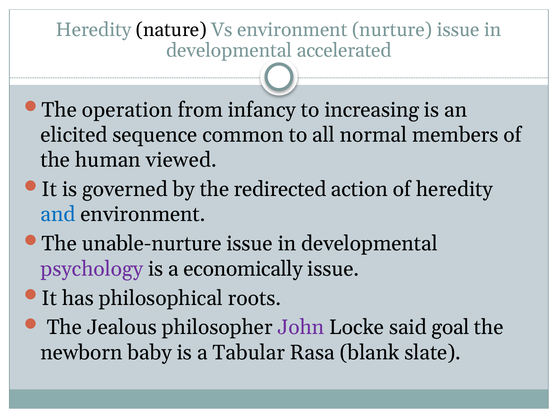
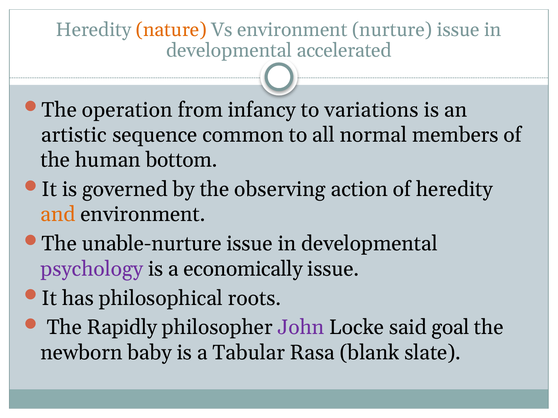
nature colour: black -> orange (171, 30)
increasing: increasing -> variations (372, 110)
elicited: elicited -> artistic (74, 135)
viewed: viewed -> bottom (182, 160)
redirected: redirected -> observing (280, 190)
and colour: blue -> orange (58, 215)
Jealous: Jealous -> Rapidly (122, 328)
